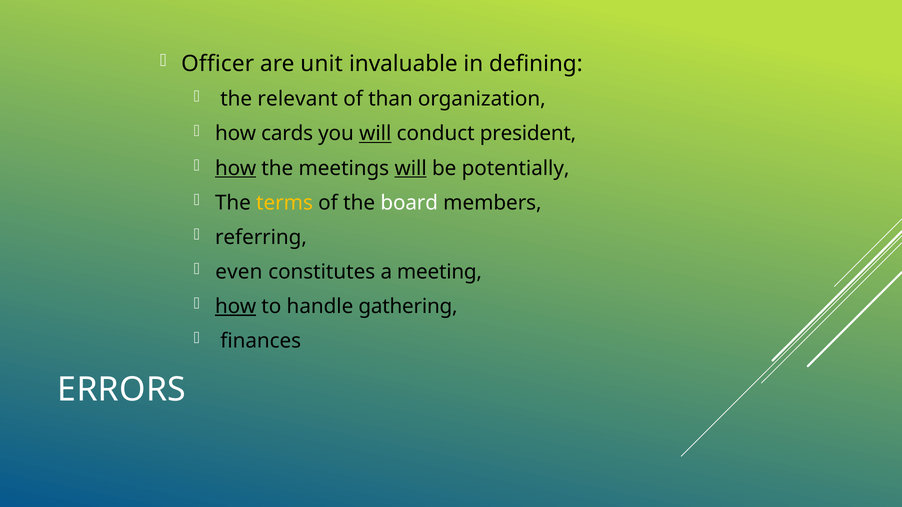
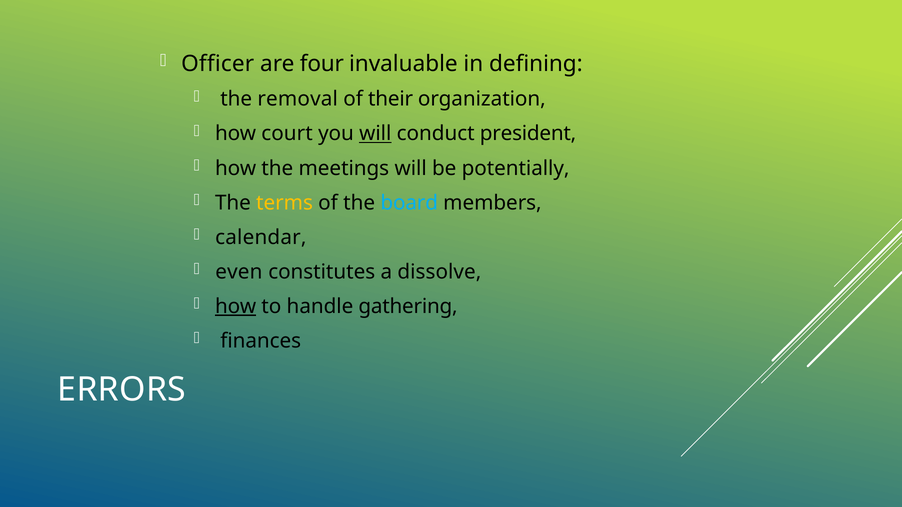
unit: unit -> four (322, 64)
relevant: relevant -> removal (298, 99)
than: than -> their (391, 99)
cards: cards -> court (287, 134)
how underline: present -> none (236, 168)
will underline: present -> none (411, 168)
board colour: white -> light blue (409, 203)
referring: referring -> calendar (261, 237)
meeting: meeting -> dissolve (439, 272)
